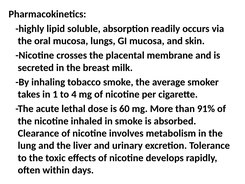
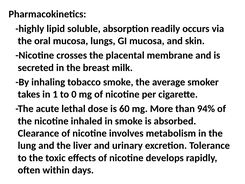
4: 4 -> 0 (74, 94)
91%: 91% -> 94% (206, 109)
